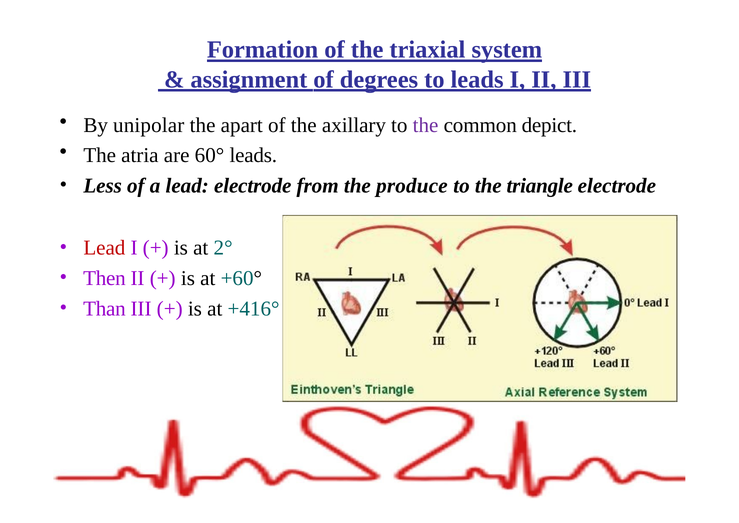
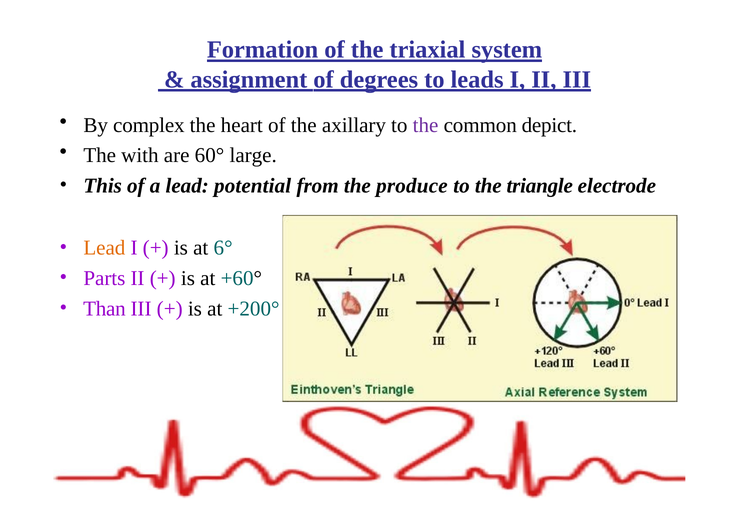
unipolar: unipolar -> complex (149, 125)
apart: apart -> heart (242, 125)
atria: atria -> with (140, 155)
60° leads: leads -> large (253, 155)
Less: Less -> This (103, 186)
lead electrode: electrode -> potential (253, 186)
Lead colour: red -> orange (104, 248)
2°: 2° -> 6° (223, 248)
Then: Then -> Parts (104, 278)
+416°: +416° -> +200° (254, 309)
